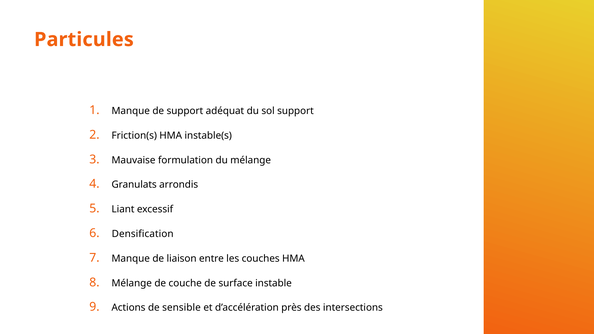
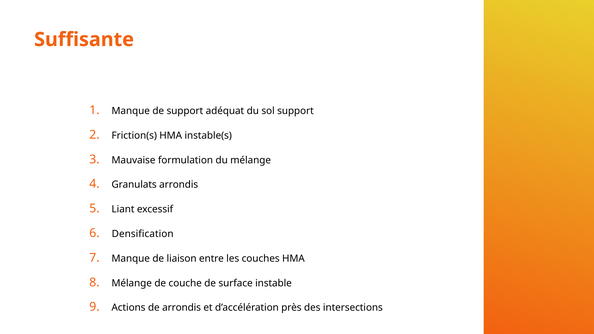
Particules: Particules -> Suffisante (84, 40)
de sensible: sensible -> arrondis (182, 308)
